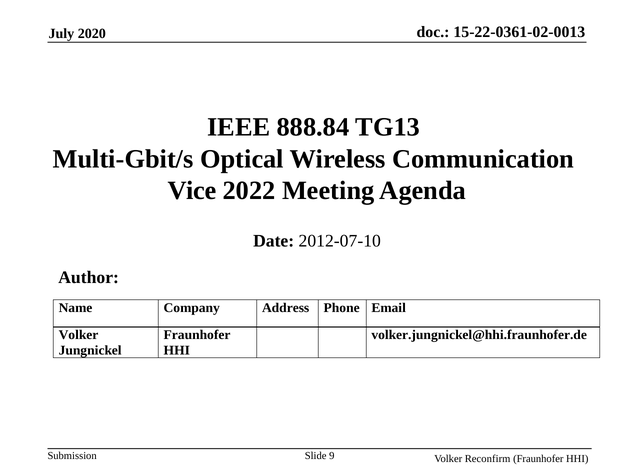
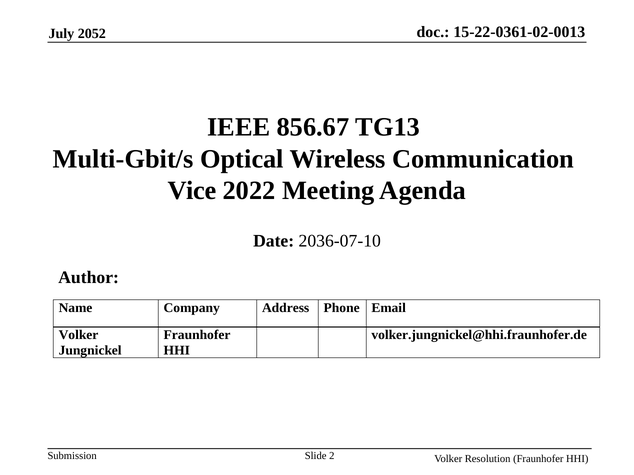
2020: 2020 -> 2052 (92, 34)
888.84: 888.84 -> 856.67 (313, 127)
2012-07-10: 2012-07-10 -> 2036-07-10 (340, 241)
9: 9 -> 2 (332, 456)
Reconfirm: Reconfirm -> Resolution (488, 459)
